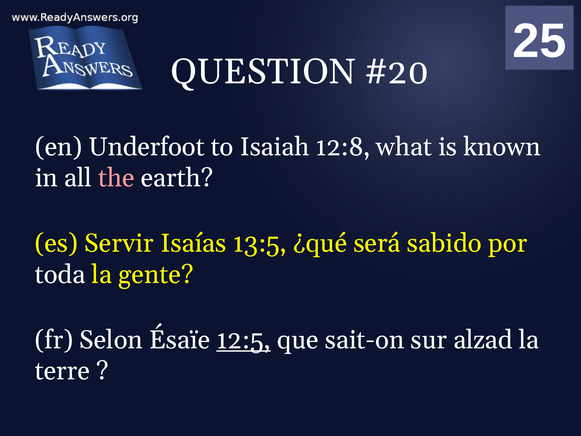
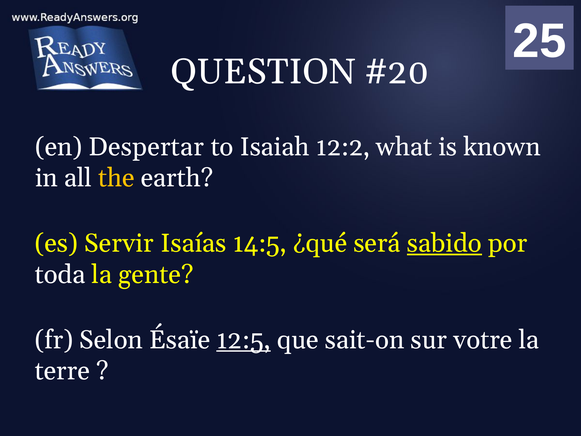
Underfoot: Underfoot -> Despertar (146, 147)
12:8: 12:8 -> 12:2 (343, 147)
the colour: pink -> yellow (116, 178)
13:5: 13:5 -> 14:5 (260, 243)
sabido underline: none -> present (444, 243)
alzad: alzad -> votre (483, 340)
